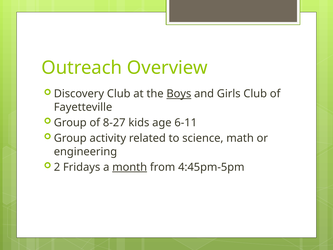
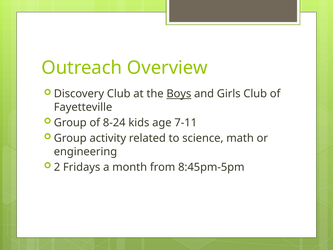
8-27: 8-27 -> 8-24 (114, 123)
6-11: 6-11 -> 7-11 (186, 123)
month underline: present -> none (130, 167)
4:45pm-5pm: 4:45pm-5pm -> 8:45pm-5pm (211, 167)
